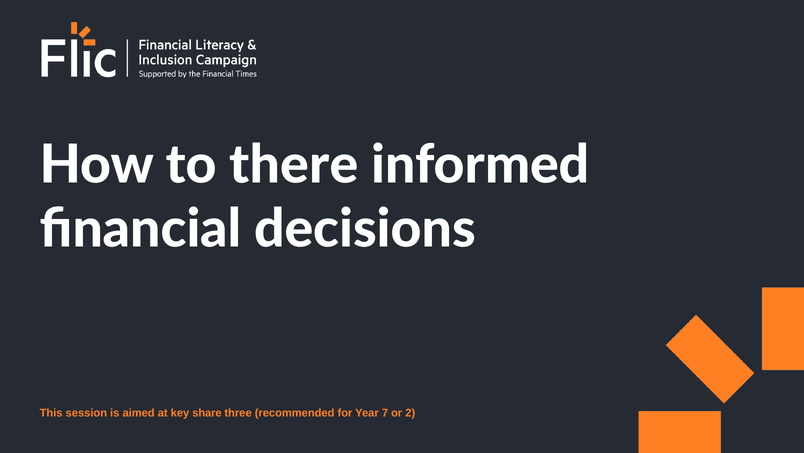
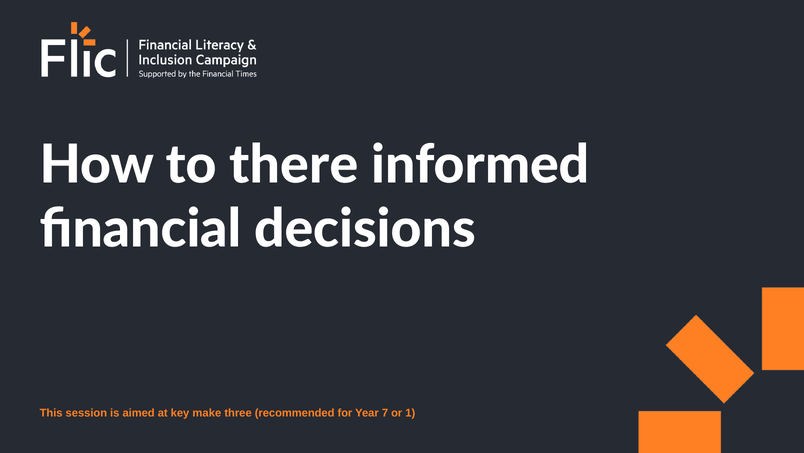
share: share -> make (207, 412)
2: 2 -> 1 (410, 412)
